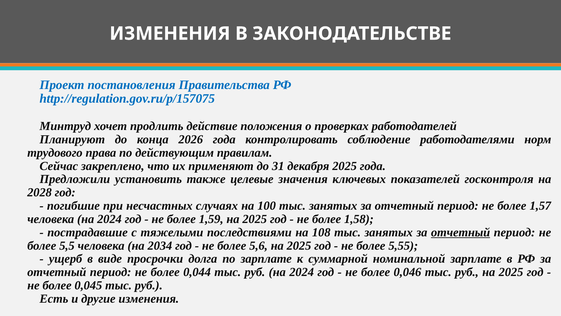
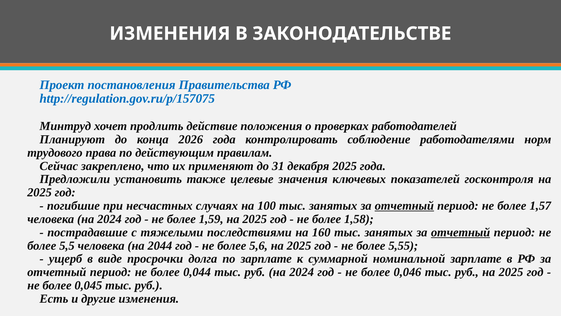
2028: 2028 -> 2025 (40, 192)
отчетный underline: none -> present (404, 206)
108: 108 -> 160 (321, 232)
2034: 2034 -> 2044 (160, 245)
